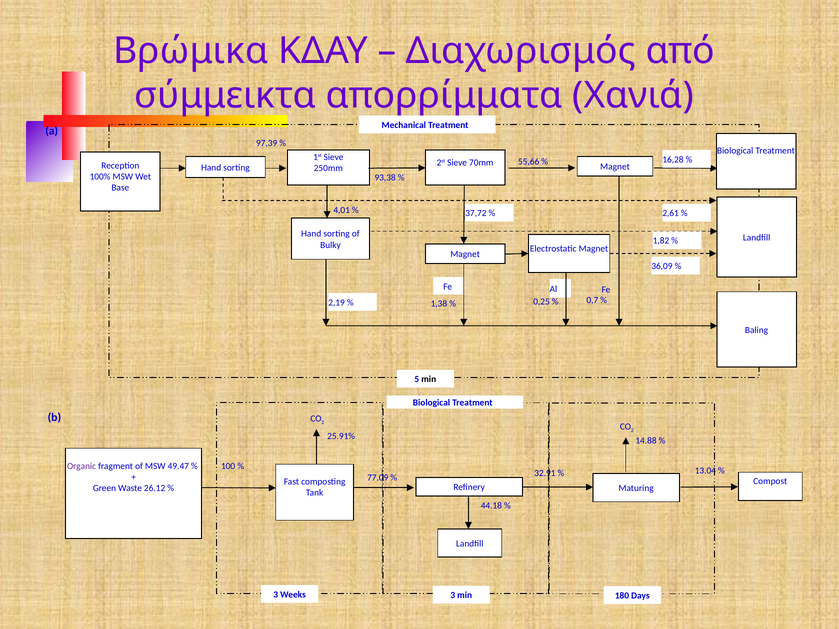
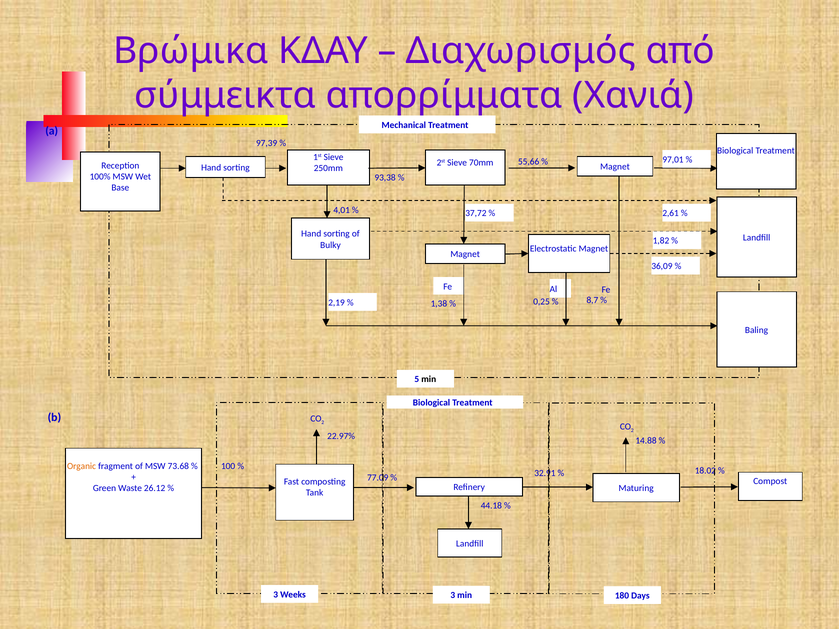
16,28: 16,28 -> 97,01 (673, 160)
0,7: 0,7 -> 8,7 (592, 300)
25.91%: 25.91% -> 22.97% (341, 436)
Organic colour: purple -> orange (82, 466)
49.47: 49.47 -> 73.68 (178, 466)
13.04: 13.04 -> 18.02 (705, 471)
